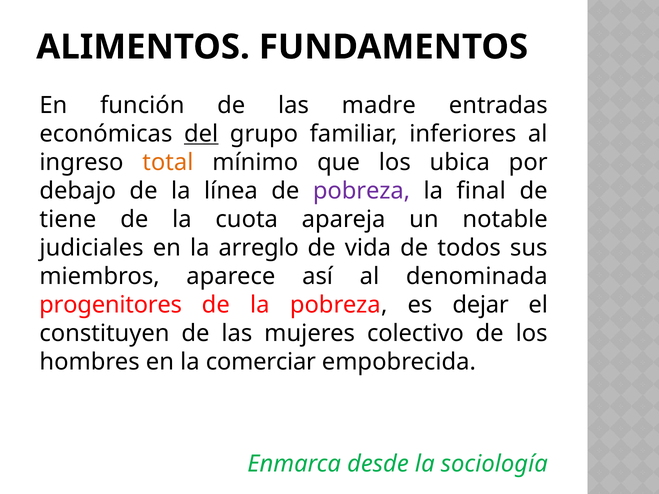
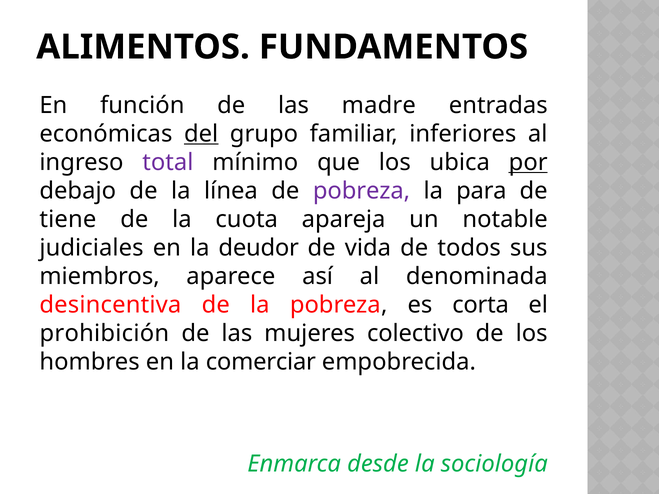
total colour: orange -> purple (168, 162)
por underline: none -> present (528, 162)
final: final -> para (481, 191)
arreglo: arreglo -> deudor (259, 248)
progenitores: progenitores -> desincentiva (110, 305)
dejar: dejar -> corta (481, 305)
constituyen: constituyen -> prohibición (104, 334)
